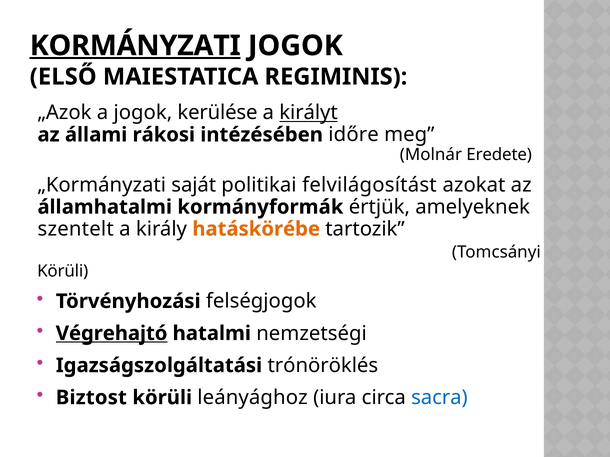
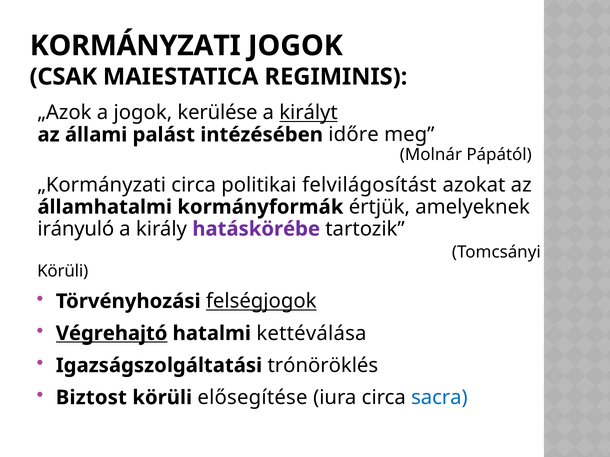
KORMÁNYZATI underline: present -> none (135, 46)
ELSŐ: ELSŐ -> CSAK (63, 77)
rákosi: rákosi -> palást (164, 135)
Eredete: Eredete -> Pápától (499, 155)
„Kormányzati saját: saját -> circa (194, 185)
szentelt: szentelt -> irányuló (76, 229)
hatáskörébe colour: orange -> purple (256, 229)
felségjogok underline: none -> present (261, 302)
nemzetségi: nemzetségi -> kettéválása (311, 334)
leányághoz: leányághoz -> elősegítése (252, 398)
